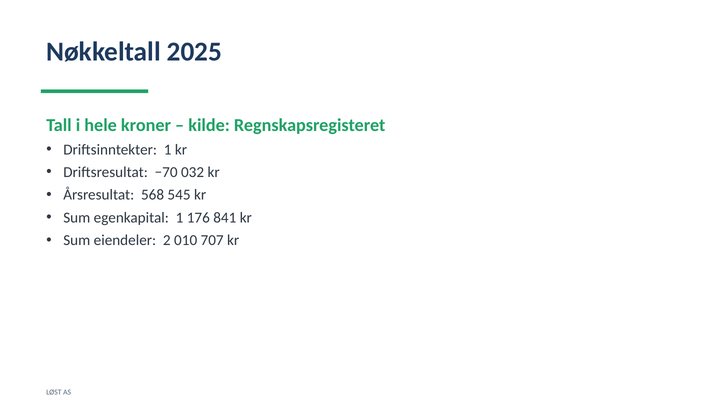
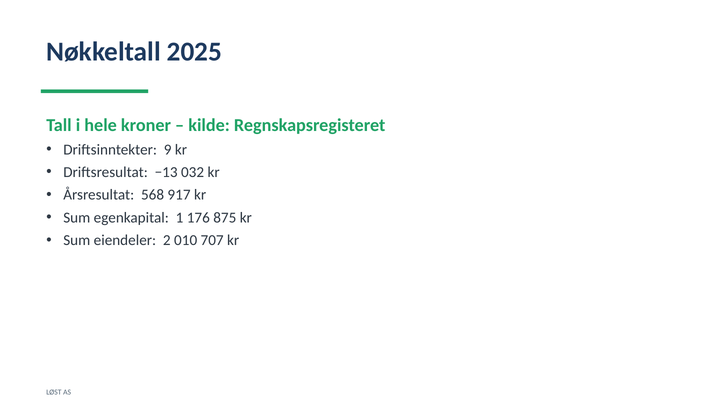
Driftsinntekter 1: 1 -> 9 (168, 149)
−70: −70 -> −13 (166, 172)
545: 545 -> 917 (179, 195)
841: 841 -> 875 (225, 218)
